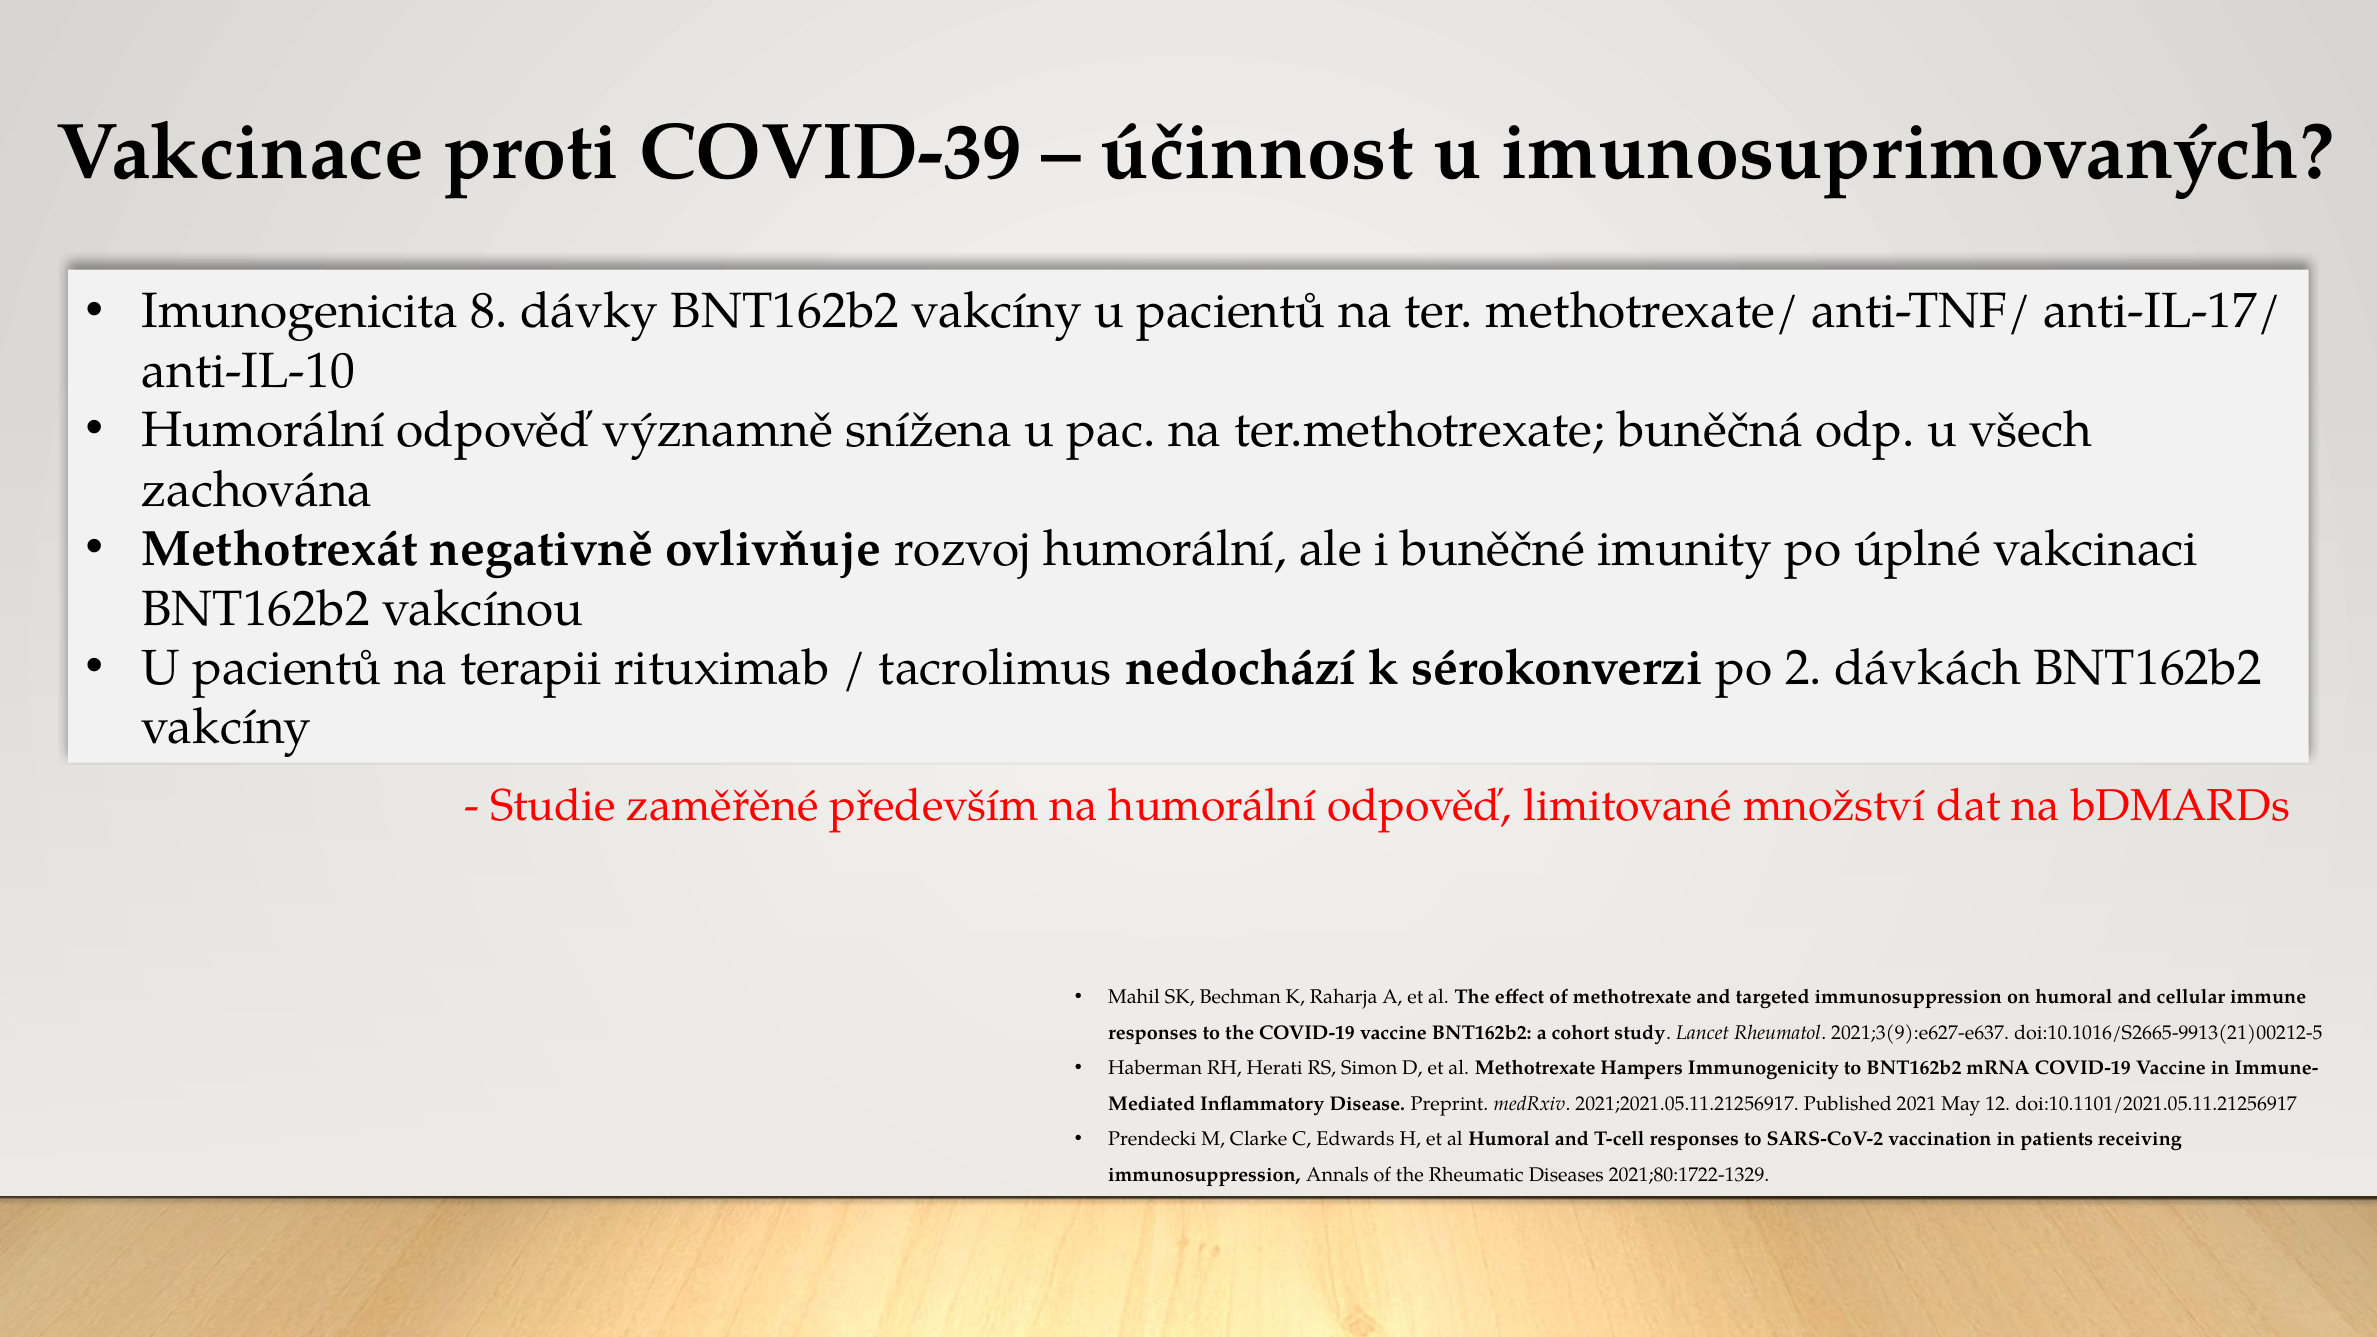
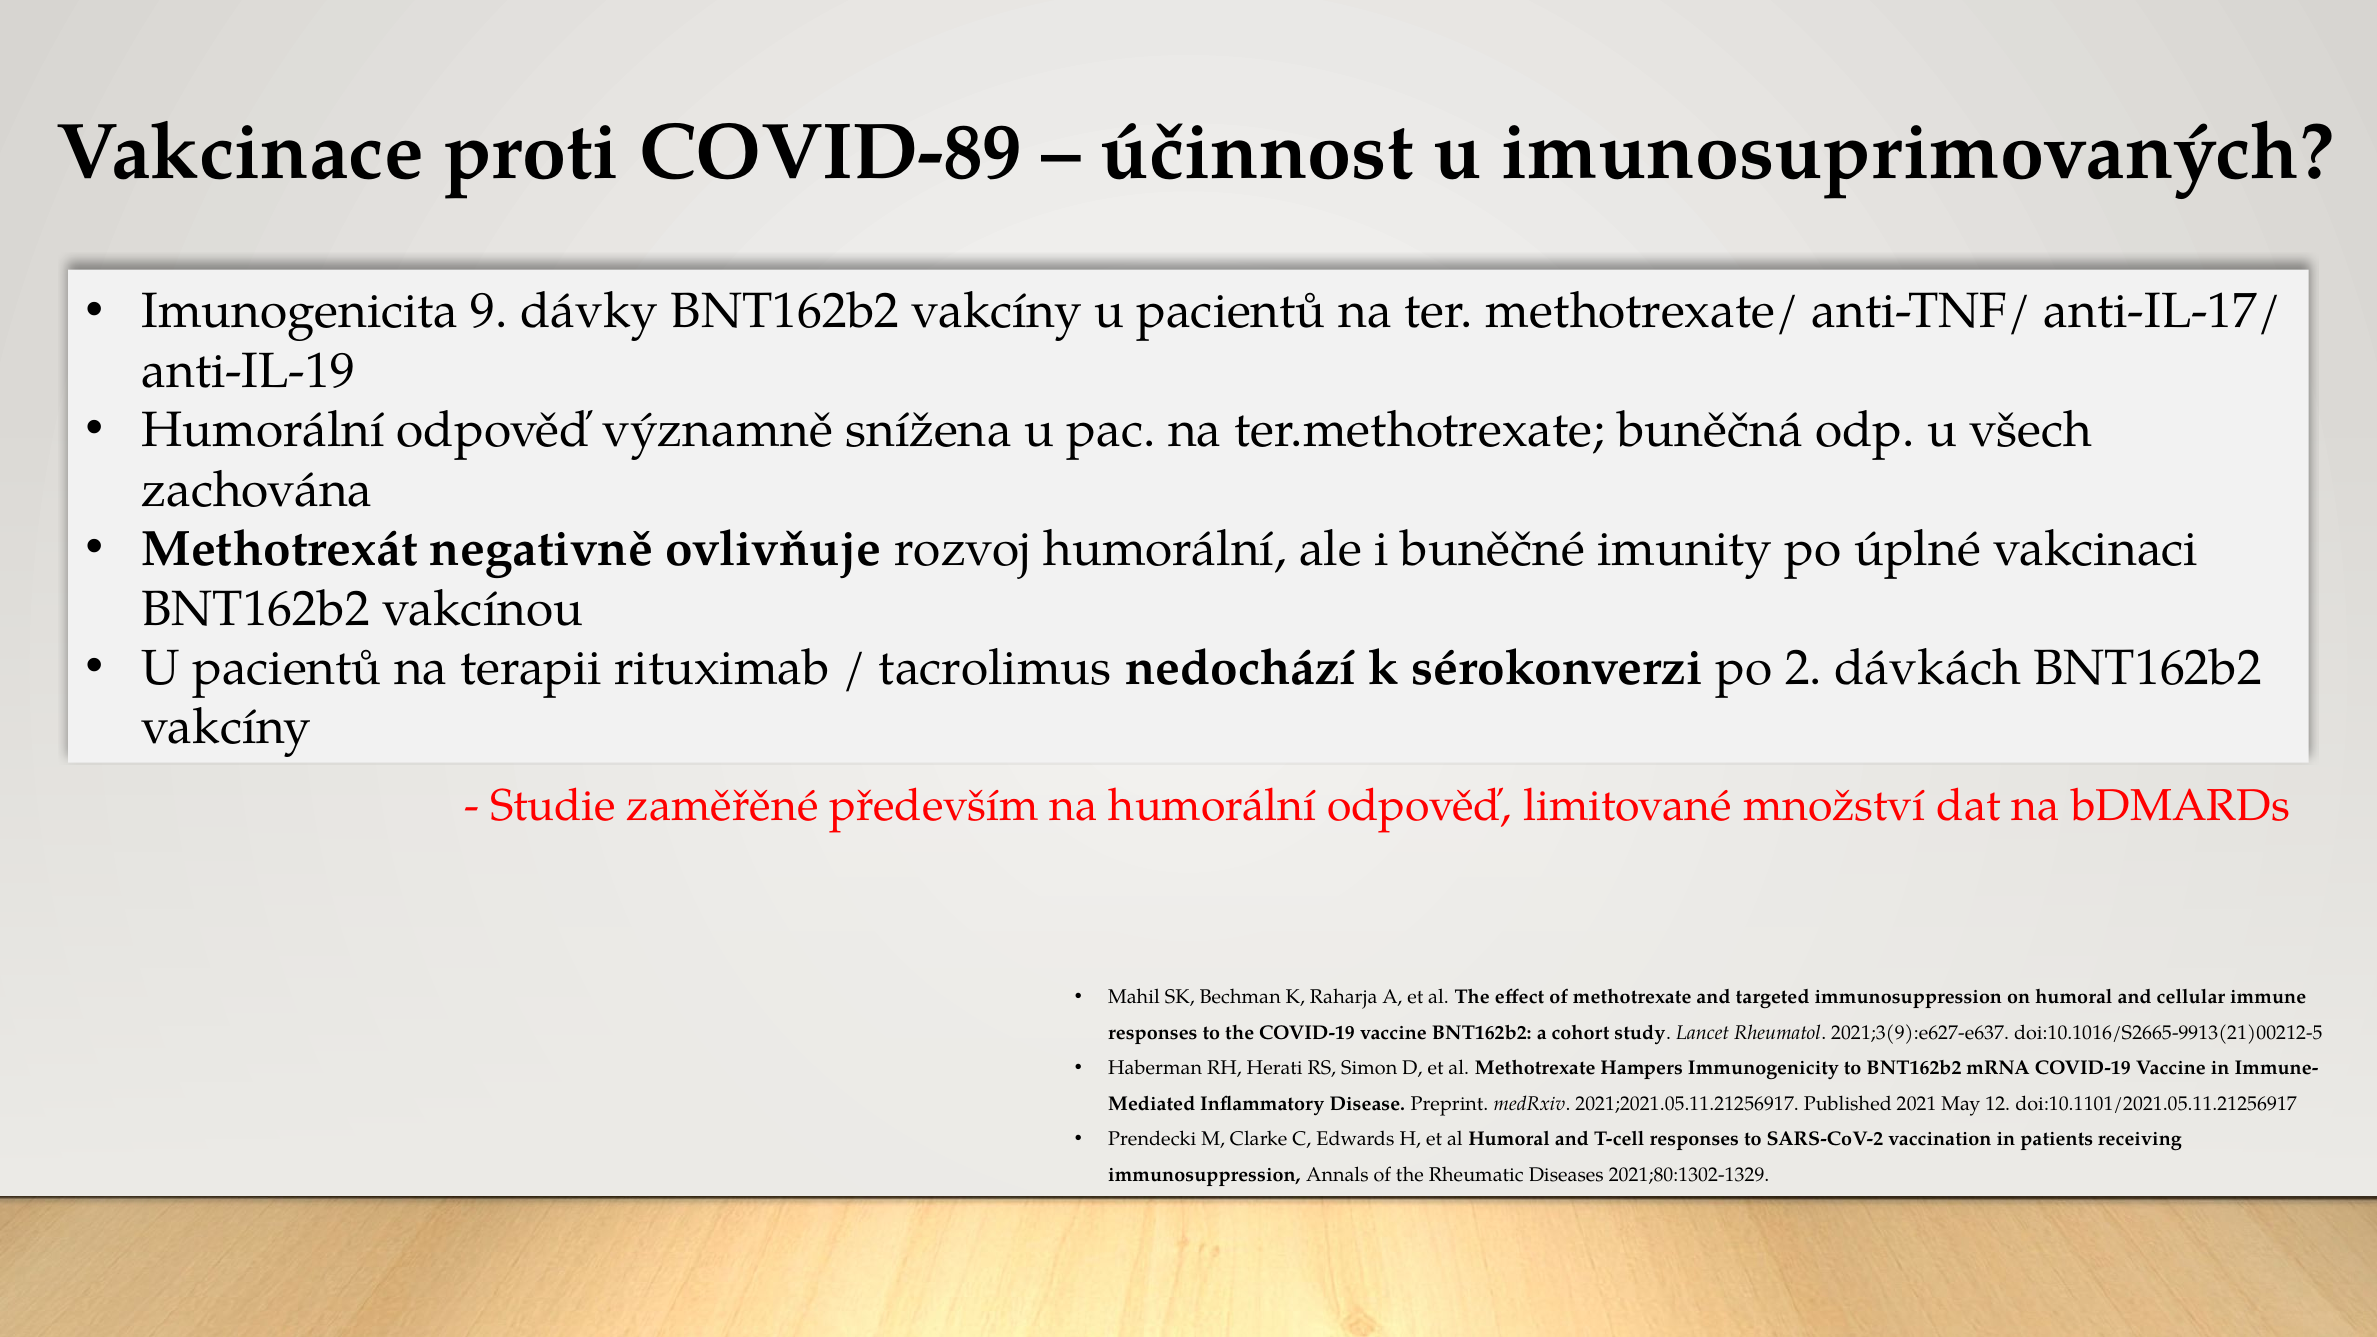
COVID-39: COVID-39 -> COVID-89 (831, 152)
8: 8 -> 9 (489, 311)
anti-IL-10: anti-IL-10 -> anti-IL-19 (248, 371)
2021;80:1722-1329: 2021;80:1722-1329 -> 2021;80:1302-1329 (1689, 1175)
